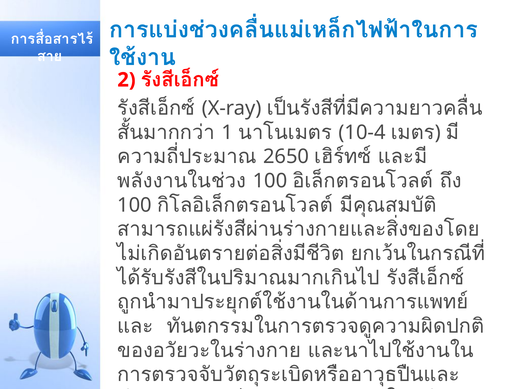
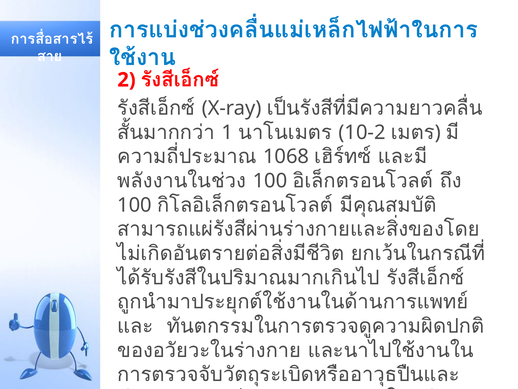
10-4: 10-4 -> 10-2 (362, 132)
2650: 2650 -> 1068 (286, 156)
